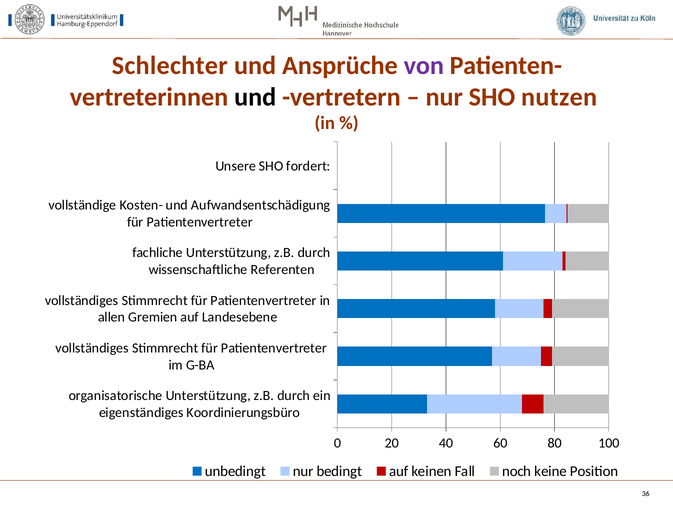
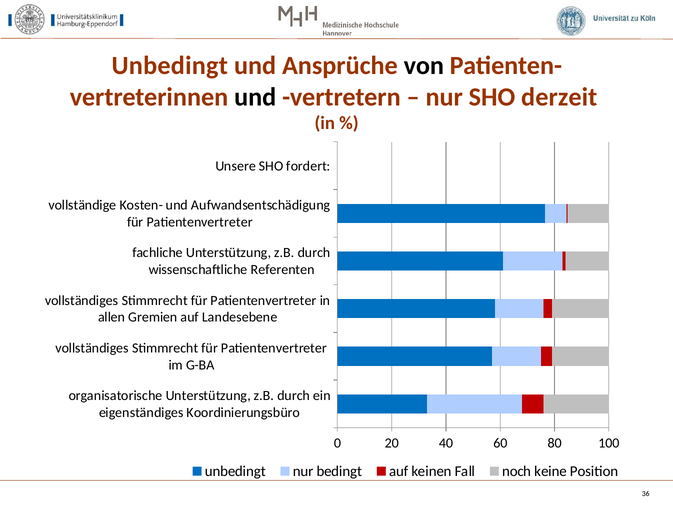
Schlechter: Schlechter -> Unbedingt (170, 65)
von colour: purple -> black (424, 65)
nutzen: nutzen -> derzeit (559, 97)
